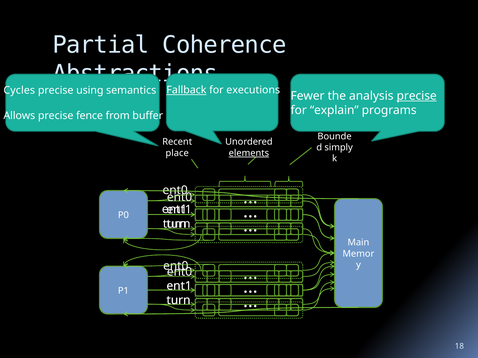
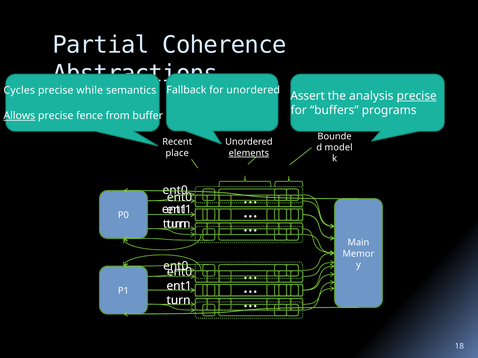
Fallback underline: present -> none (186, 90)
for executions: executions -> unordered (253, 90)
using: using -> while (90, 90)
Fewer: Fewer -> Assert (308, 96)
explain: explain -> buffers (334, 110)
Allows underline: none -> present (19, 116)
simply: simply -> model (339, 148)
